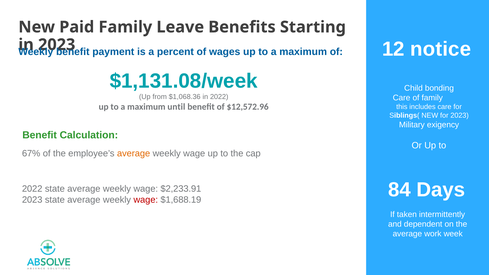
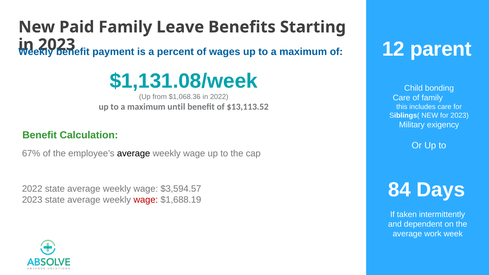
notice: notice -> parent (441, 49)
$12,572.96: $12,572.96 -> $13,113.52 (248, 107)
average colour: orange -> black (134, 154)
$2,233.91: $2,233.91 -> $3,594.57 (181, 189)
